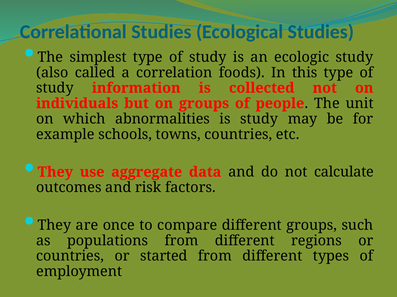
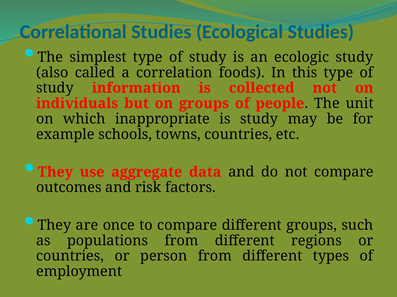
abnormalities: abnormalities -> inappropriate (162, 119)
not calculate: calculate -> compare (344, 172)
started: started -> person (164, 257)
